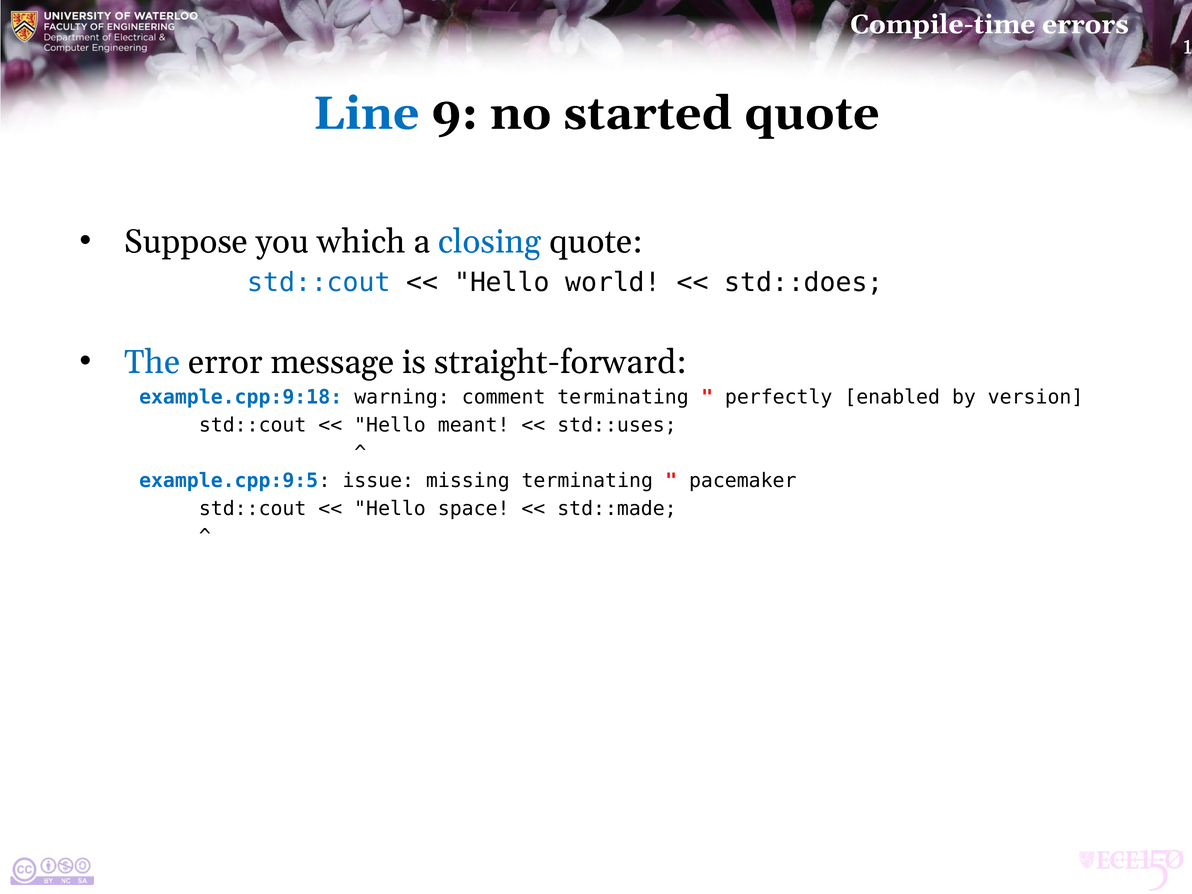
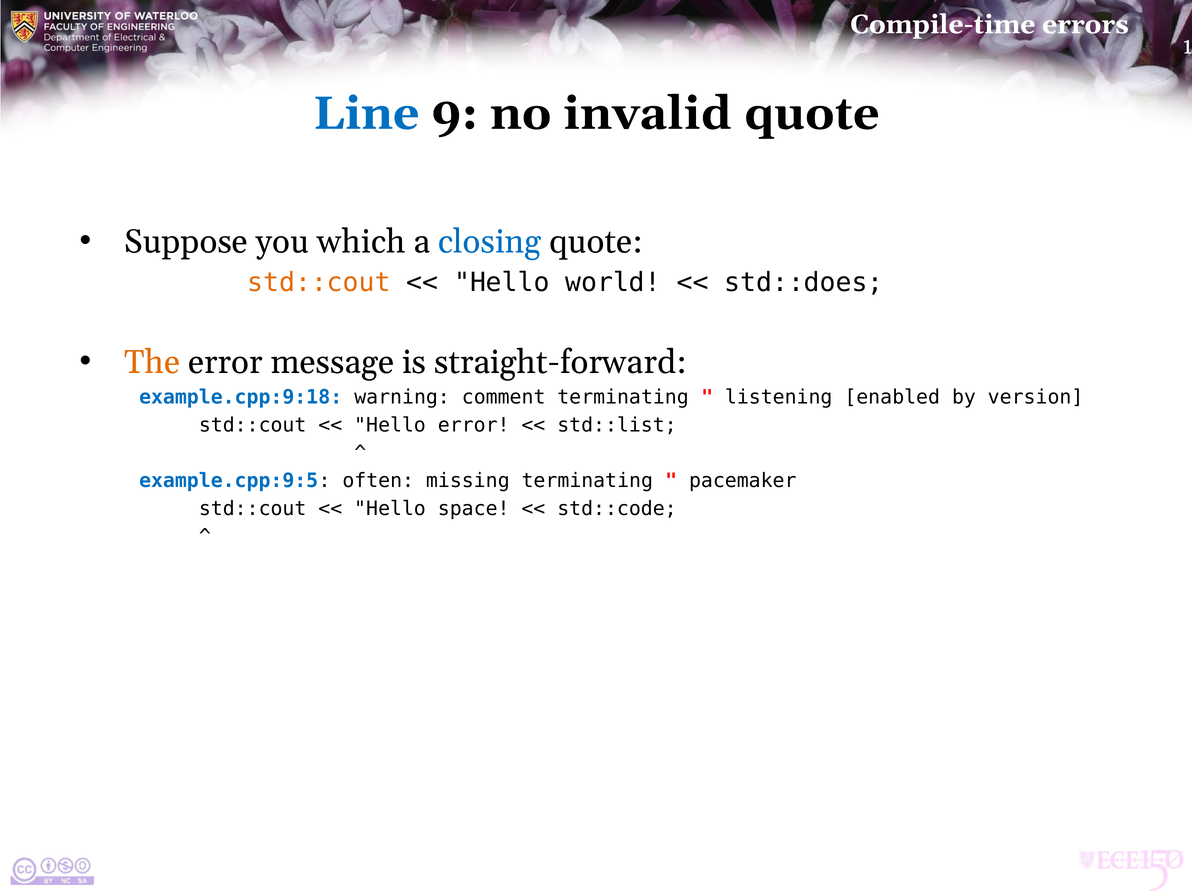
started: started -> invalid (647, 114)
std::cout colour: blue -> orange (319, 282)
The colour: blue -> orange (152, 362)
perfectly: perfectly -> listening (779, 397)
Hello meant: meant -> error (474, 425)
std::uses: std::uses -> std::list (617, 425)
issue: issue -> often (378, 481)
std::made: std::made -> std::code (617, 509)
